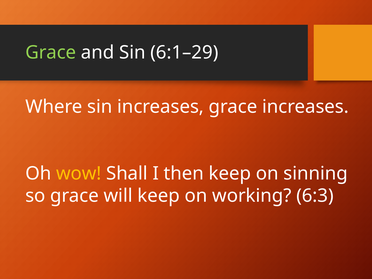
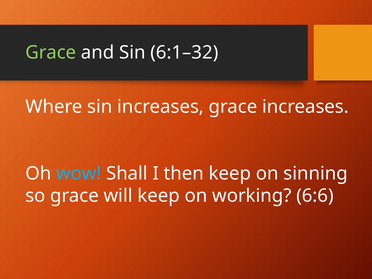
6:1–29: 6:1–29 -> 6:1–32 (184, 53)
wow colour: yellow -> light blue (79, 173)
6:3: 6:3 -> 6:6 (315, 196)
